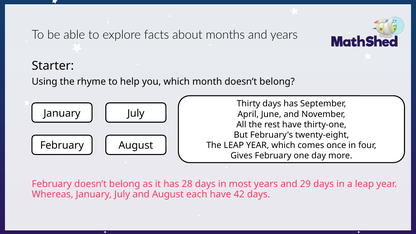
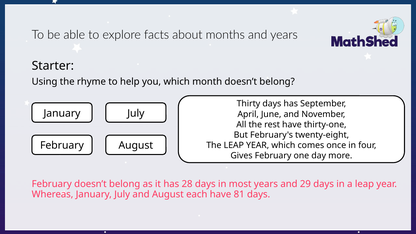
42: 42 -> 81 (239, 194)
